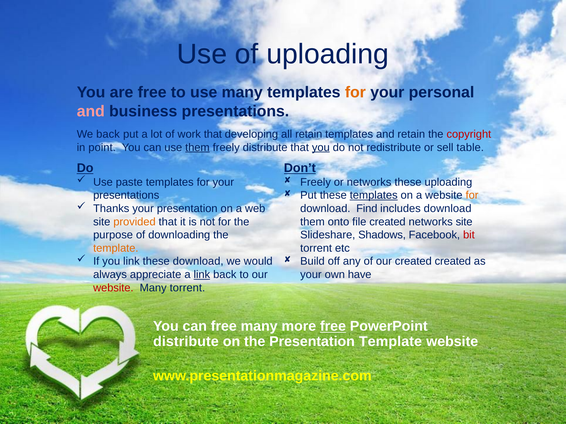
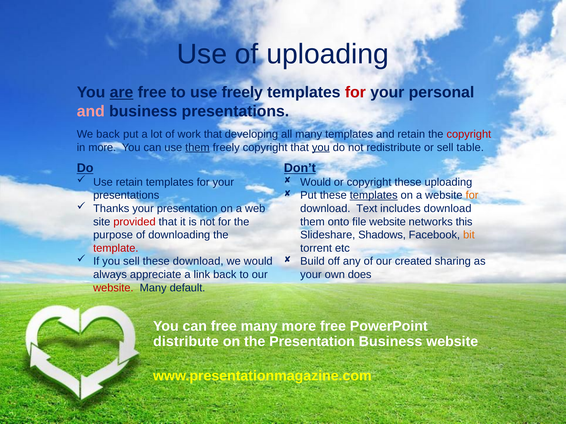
are underline: none -> present (121, 92)
use many: many -> freely (242, 92)
for colour: orange -> red (355, 92)
all retain: retain -> many (309, 134)
in point: point -> more (102, 148)
freely distribute: distribute -> copyright (265, 148)
Use paste: paste -> retain (129, 182)
Freely: Freely -> Would (316, 182)
or networks: networks -> copyright (369, 182)
Find: Find -> Text (367, 209)
provided colour: orange -> red (134, 222)
file created: created -> website (388, 222)
networks site: site -> this (464, 222)
bit colour: red -> orange (469, 235)
template colour: orange -> red (116, 248)
you link: link -> sell (131, 262)
created created: created -> sharing (453, 262)
link underline: present -> none (202, 275)
have: have -> does (360, 275)
Many torrent: torrent -> default (187, 288)
free underline: present -> none (333, 327)
Presentation Template: Template -> Business (391, 342)
